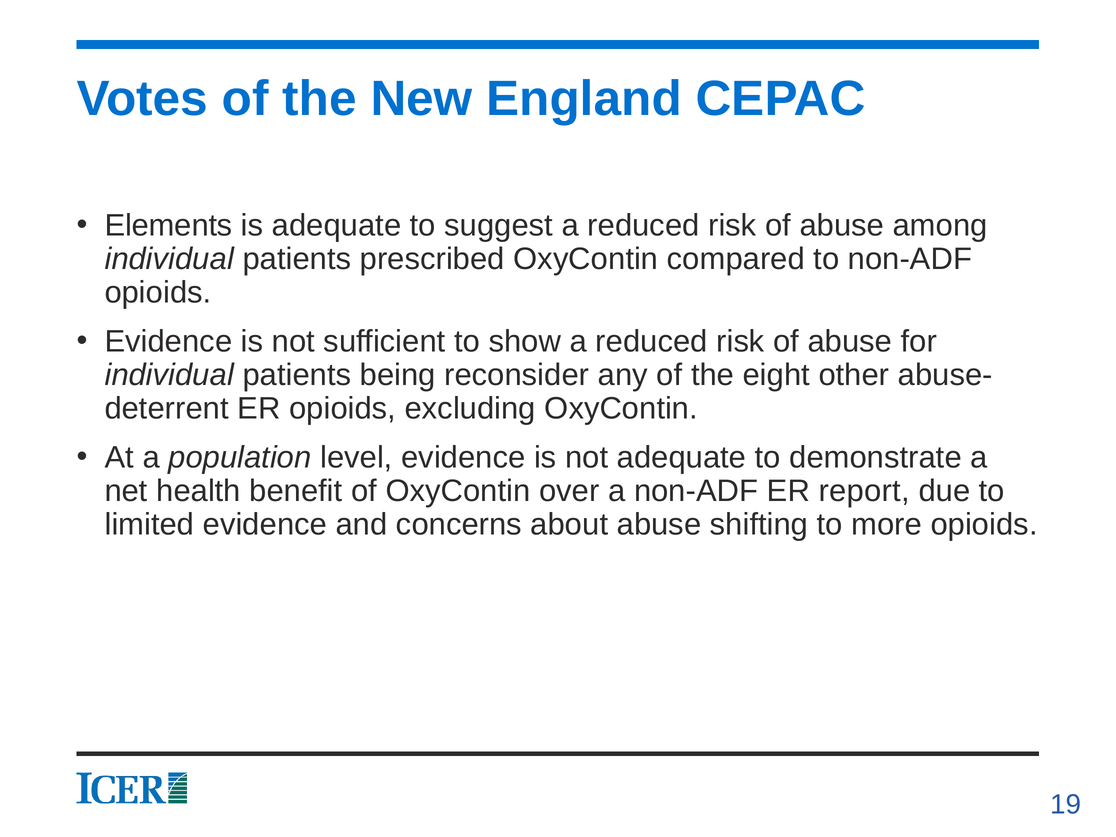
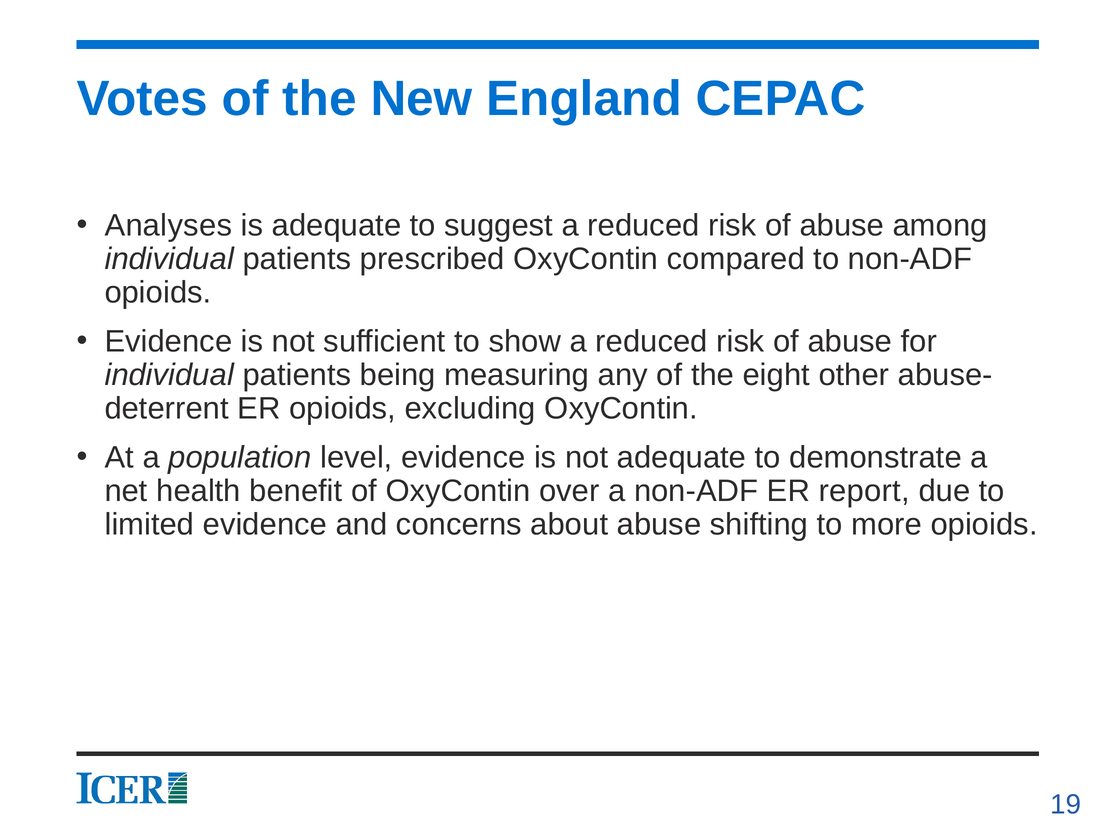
Elements: Elements -> Analyses (168, 225)
reconsider: reconsider -> measuring (517, 375)
